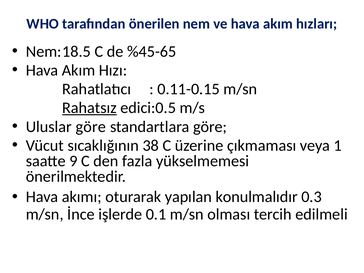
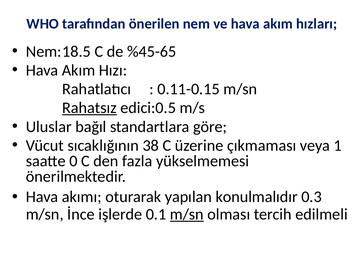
Uluslar göre: göre -> bağıl (91, 127)
9: 9 -> 0 (73, 161)
m/sn underline: none -> present (187, 214)
